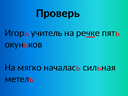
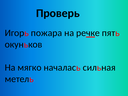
учитель: учитель -> пожара (46, 33)
